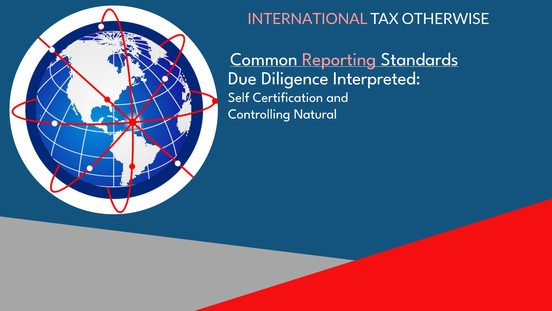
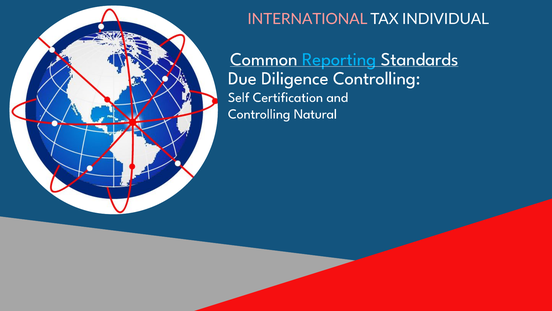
OTHERWISE: OTHERWISE -> INDIVIDUAL (445, 19)
Reporting colour: pink -> light blue (339, 59)
Diligence Interpreted: Interpreted -> Controlling (377, 78)
